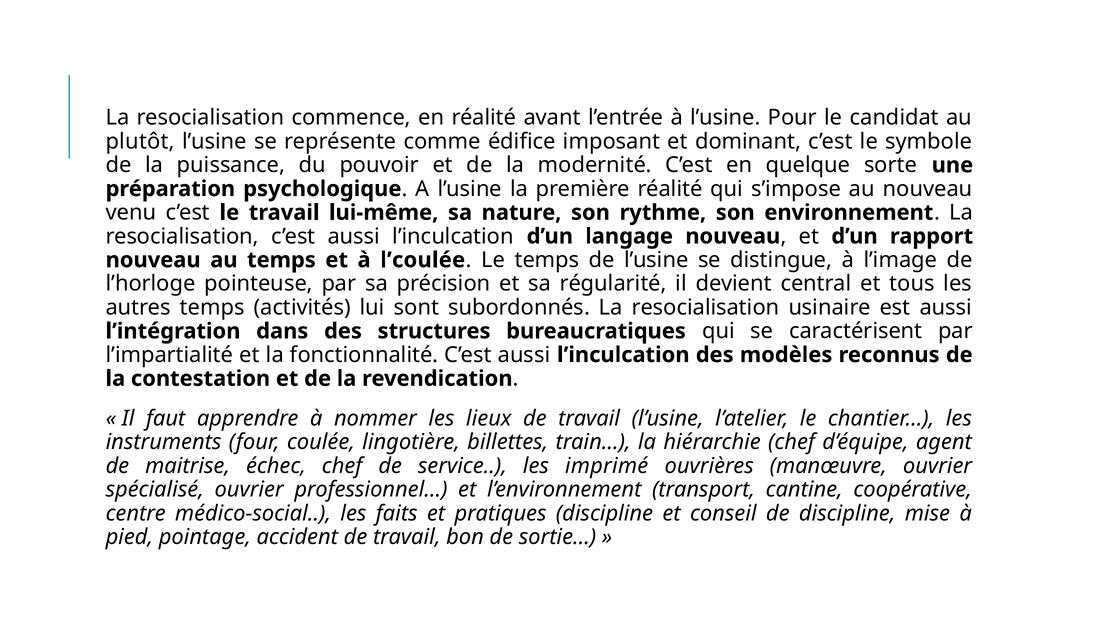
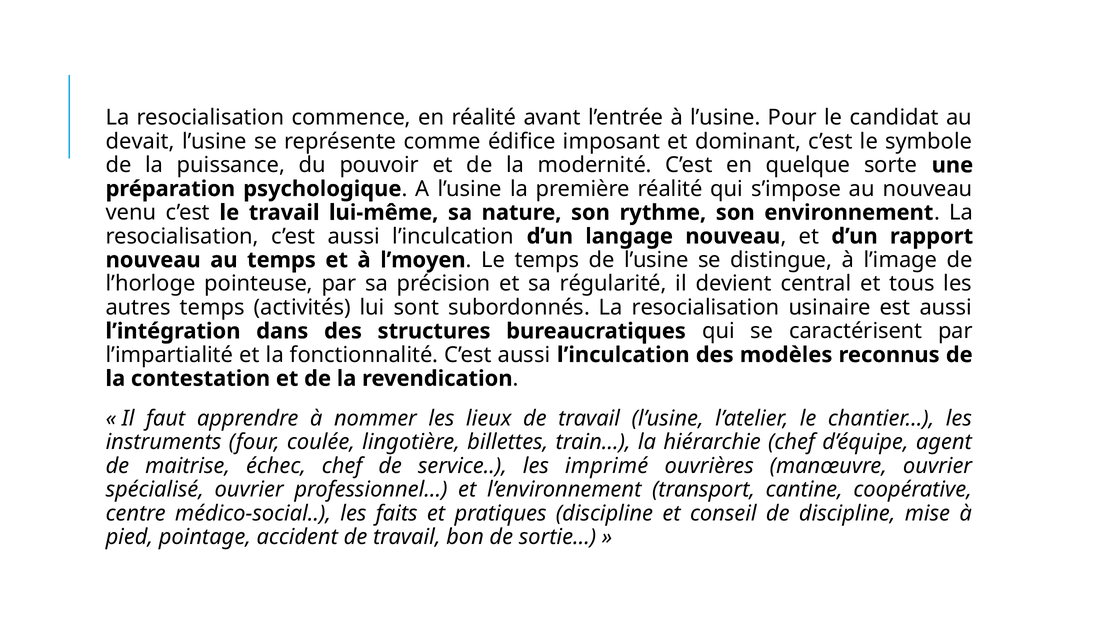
plutôt: plutôt -> devait (140, 141)
l’coulée: l’coulée -> l’moyen (423, 260)
